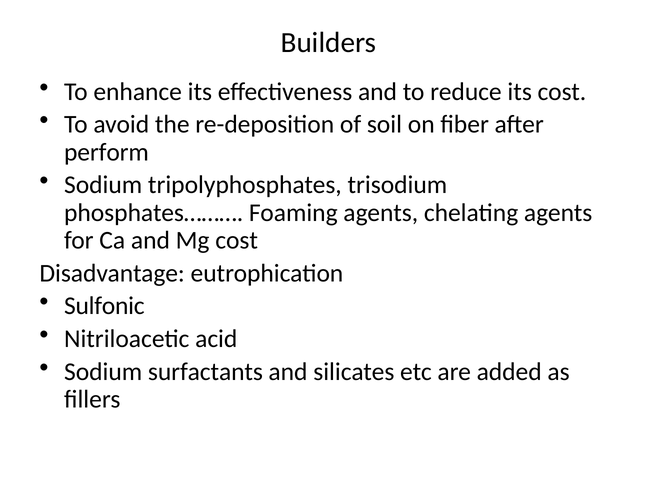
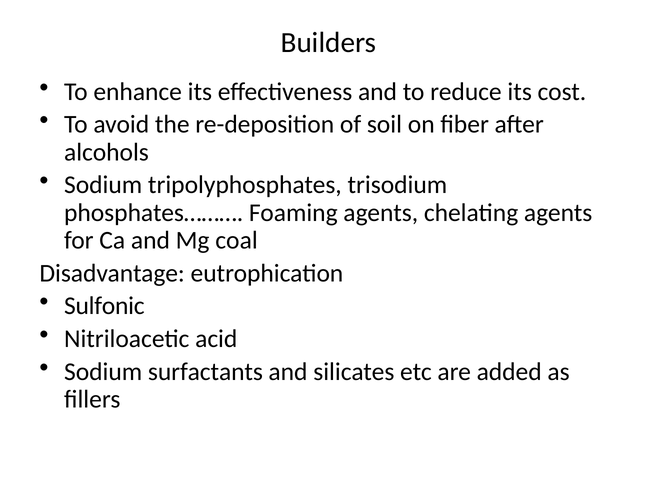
perform: perform -> alcohols (106, 152)
Mg cost: cost -> coal (237, 240)
